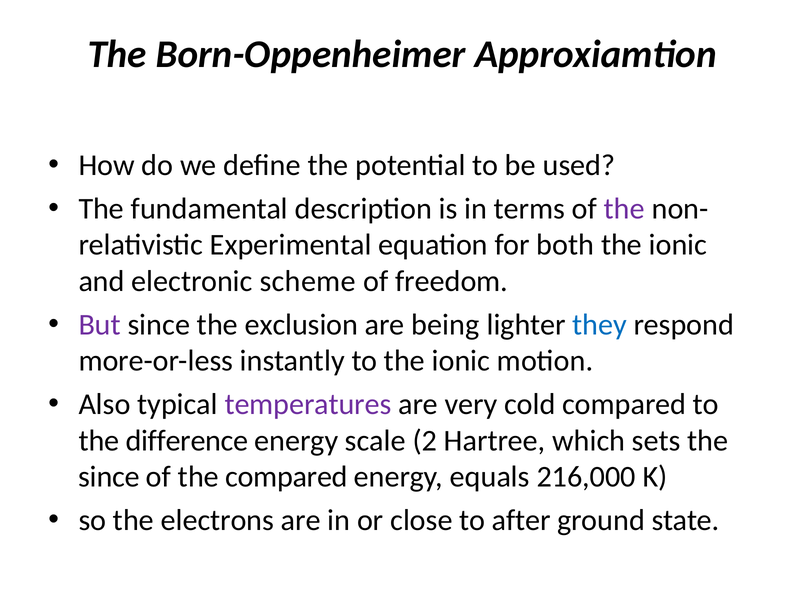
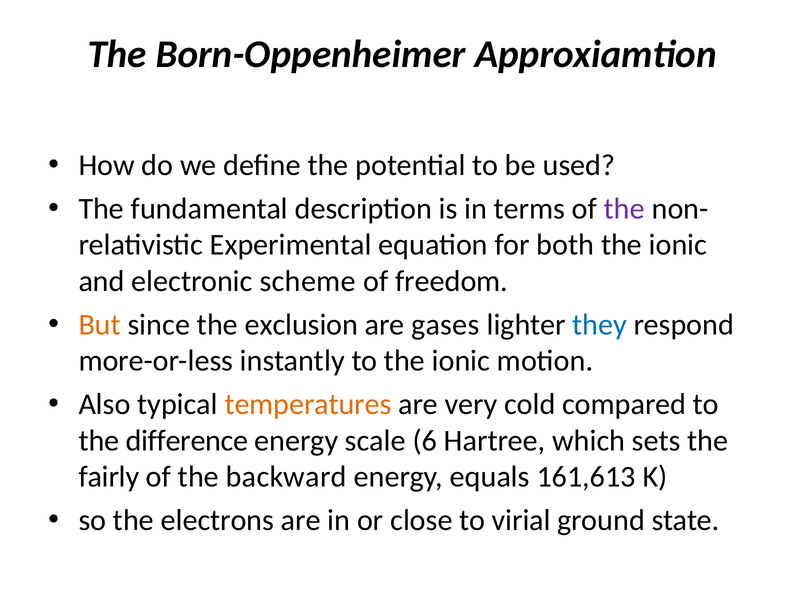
But colour: purple -> orange (100, 324)
being: being -> gases (445, 324)
temperatures colour: purple -> orange (308, 404)
2: 2 -> 6 (425, 440)
since: since -> fairly (109, 477)
the compared: compared -> backward (286, 477)
216,000: 216,000 -> 161,613 (586, 477)
after: after -> virial (521, 520)
